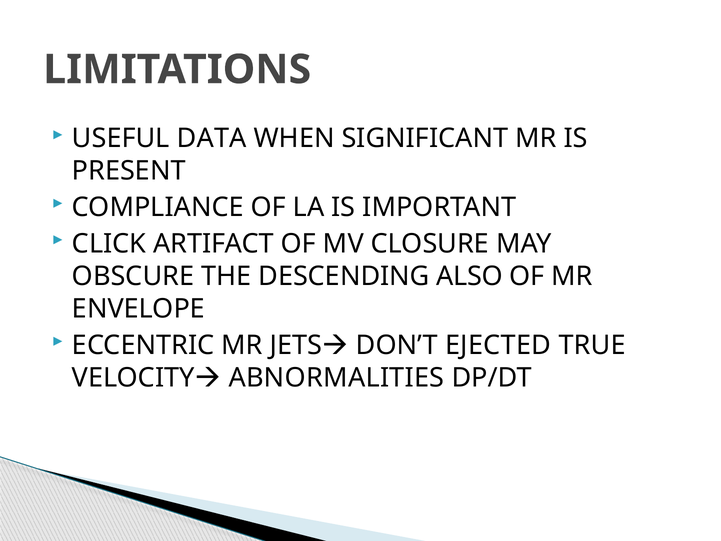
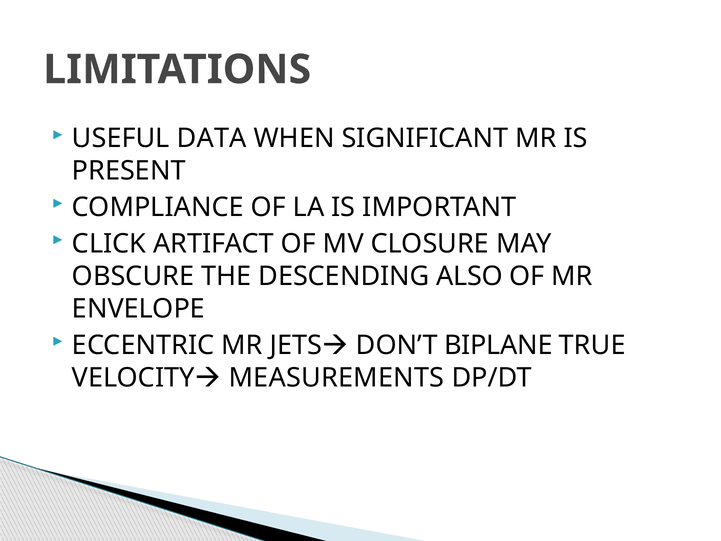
EJECTED: EJECTED -> BIPLANE (498, 345)
ABNORMALITIES: ABNORMALITIES -> MEASUREMENTS (336, 378)
